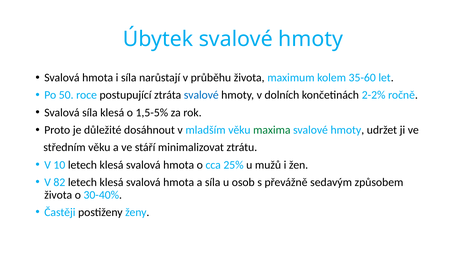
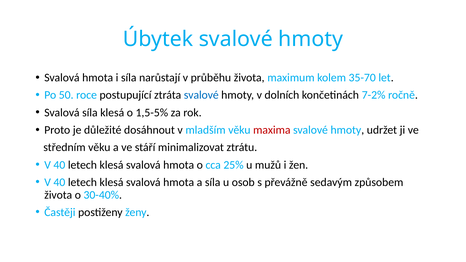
35-60: 35-60 -> 35-70 (362, 78)
2-2%: 2-2% -> 7-2% (374, 95)
maxima colour: green -> red (272, 130)
10: 10 -> 40 (59, 165)
82: 82 -> 40 (59, 182)
